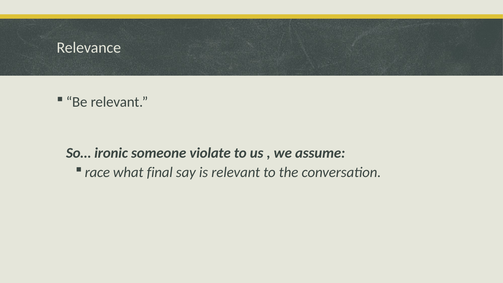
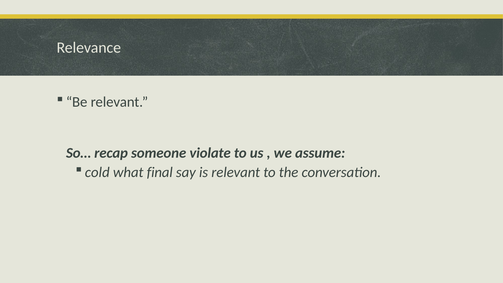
ironic: ironic -> recap (111, 153)
race: race -> cold (97, 172)
